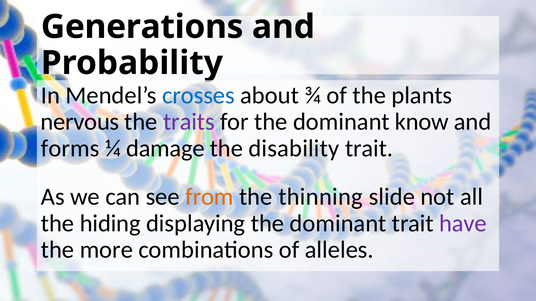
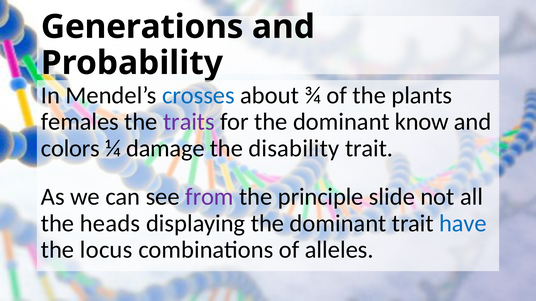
nervous: nervous -> females (80, 122)
forms: forms -> colors (70, 149)
from colour: orange -> purple (209, 197)
thinning: thinning -> principle (321, 197)
hiding: hiding -> heads (110, 224)
have colour: purple -> blue (463, 224)
more: more -> locus (106, 250)
